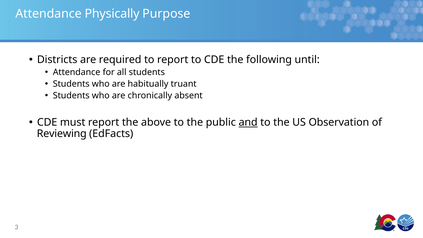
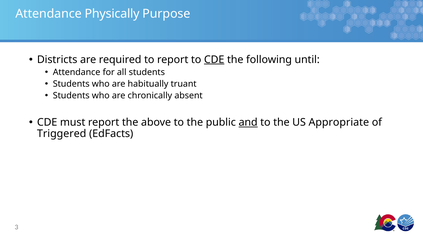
CDE underline: none -> present (214, 60)
Observation: Observation -> Appropriate (339, 122)
Reviewing: Reviewing -> Triggered (62, 134)
